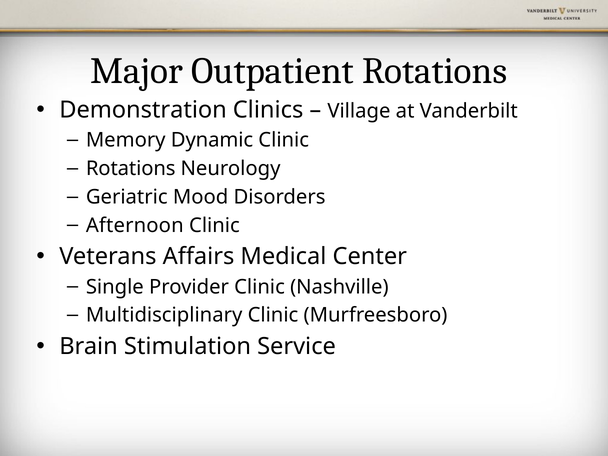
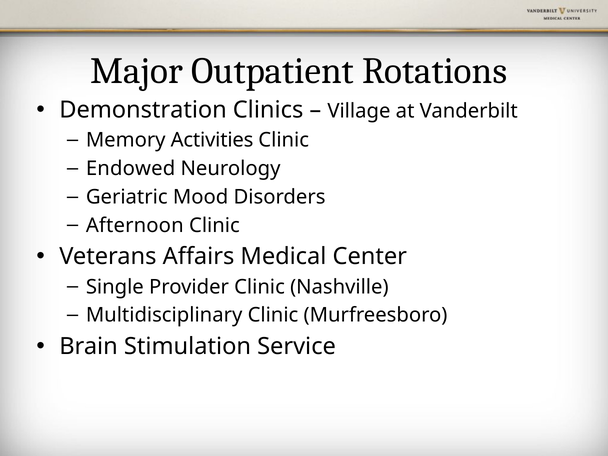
Dynamic: Dynamic -> Activities (212, 140)
Rotations: Rotations -> Endowed (131, 169)
